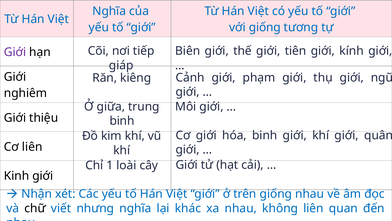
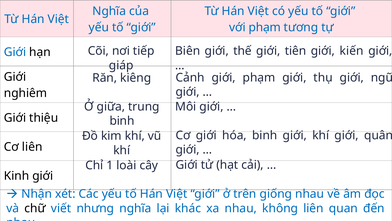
với giống: giống -> phạm (265, 27)
kính: kính -> kiến (352, 51)
Giới colour: purple -> blue (15, 52)
